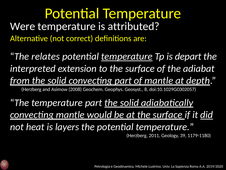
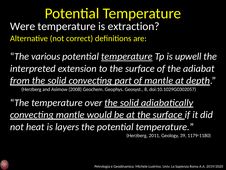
attributed: attributed -> extraction (134, 26)
relates: relates -> various (46, 56)
depart: depart -> upwell (188, 56)
temperature part: part -> over (94, 102)
did underline: present -> none (207, 114)
